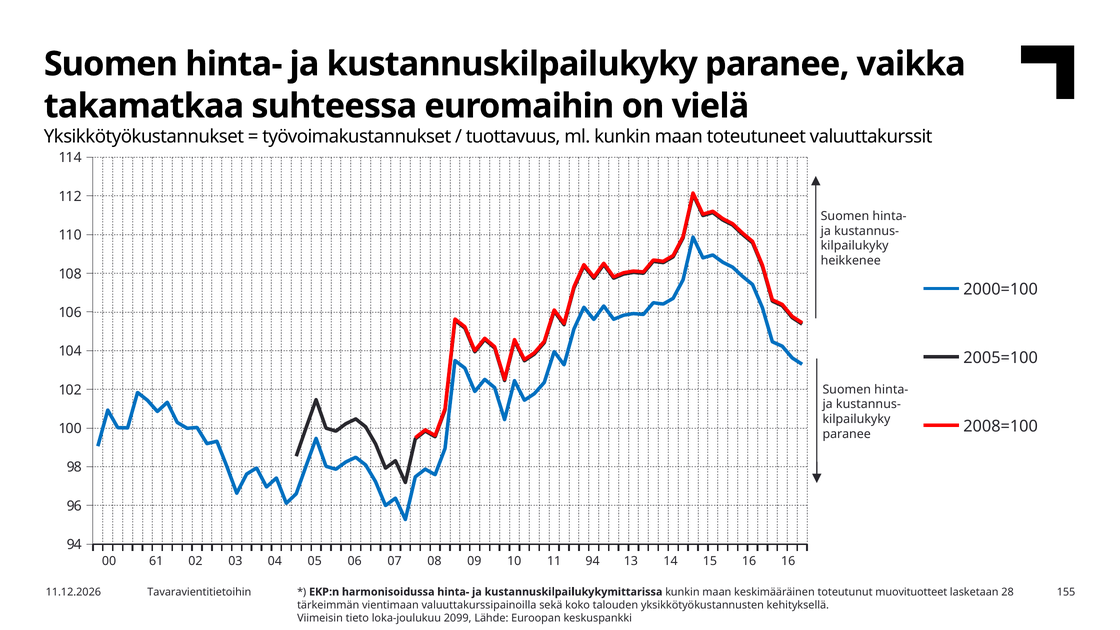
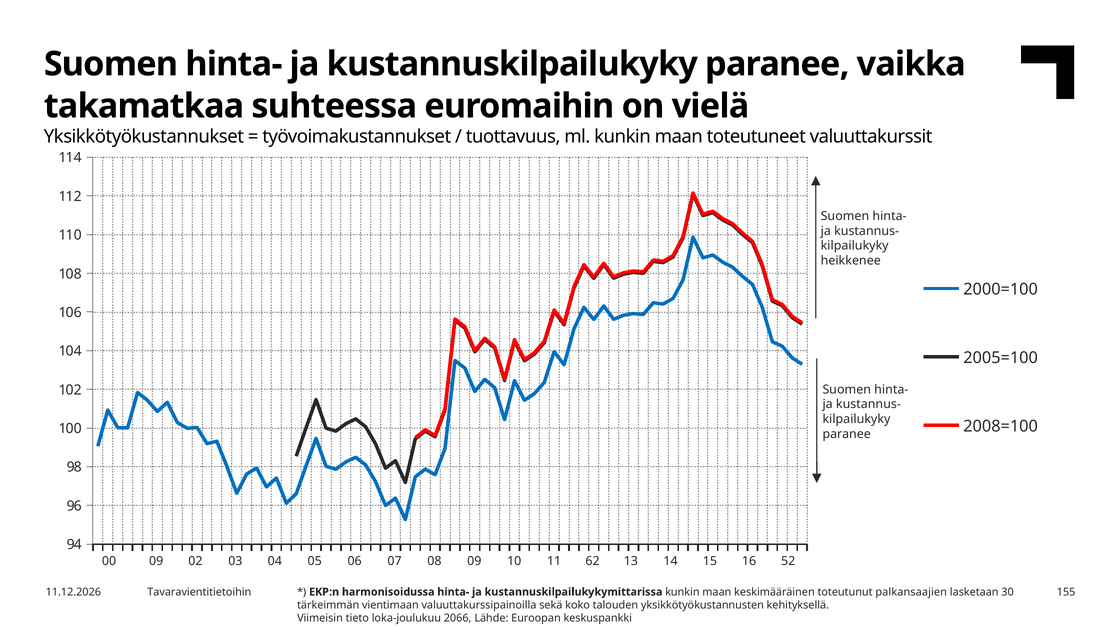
00 61: 61 -> 09 (156, 561)
11 94: 94 -> 62 (593, 561)
16 16: 16 -> 52 (788, 561)
muovituotteet: muovituotteet -> palkansaajien (911, 592)
28: 28 -> 30 (1008, 592)
2099: 2099 -> 2066 (458, 618)
